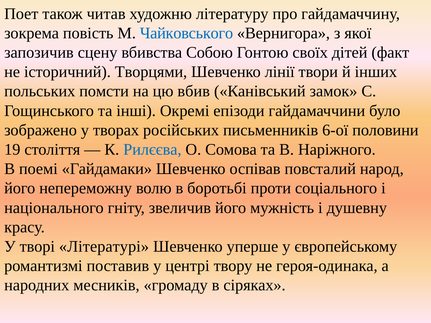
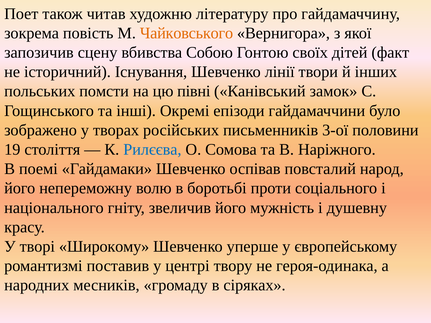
Чайковського colour: blue -> orange (186, 33)
Творцями: Творцями -> Існування (151, 72)
вбив: вбив -> півні (194, 91)
6-ої: 6-ої -> 3-ої (335, 130)
Літературі: Літературі -> Широкому (104, 247)
